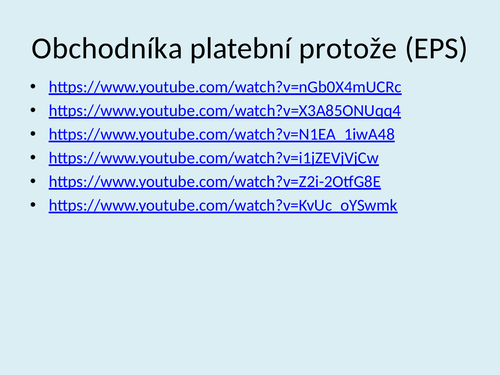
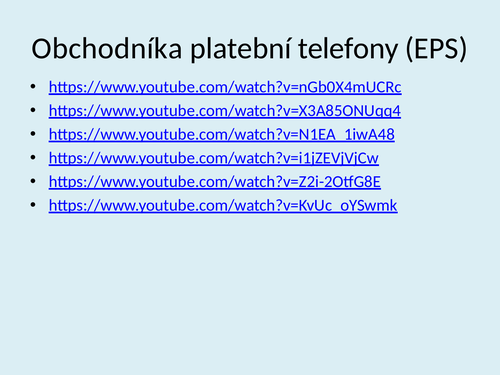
protože: protože -> telefony (348, 48)
